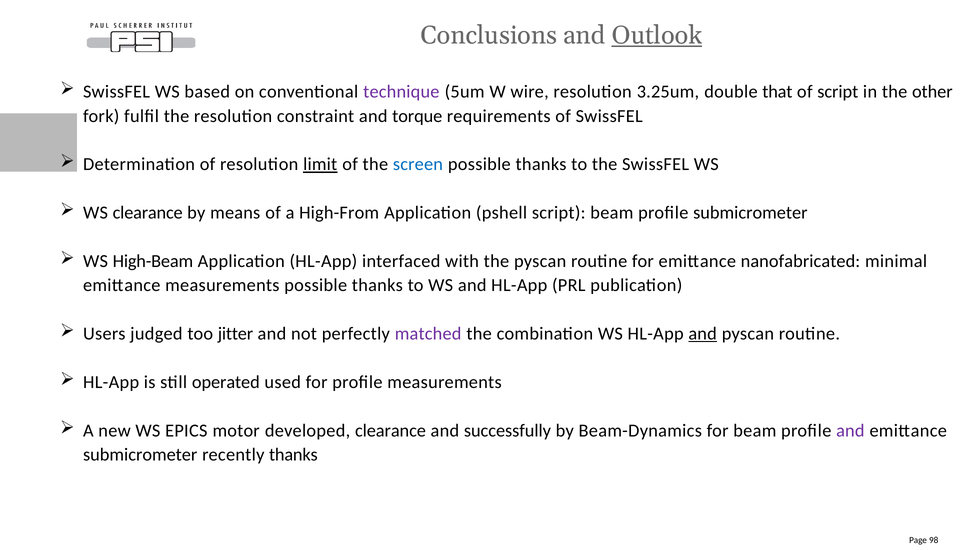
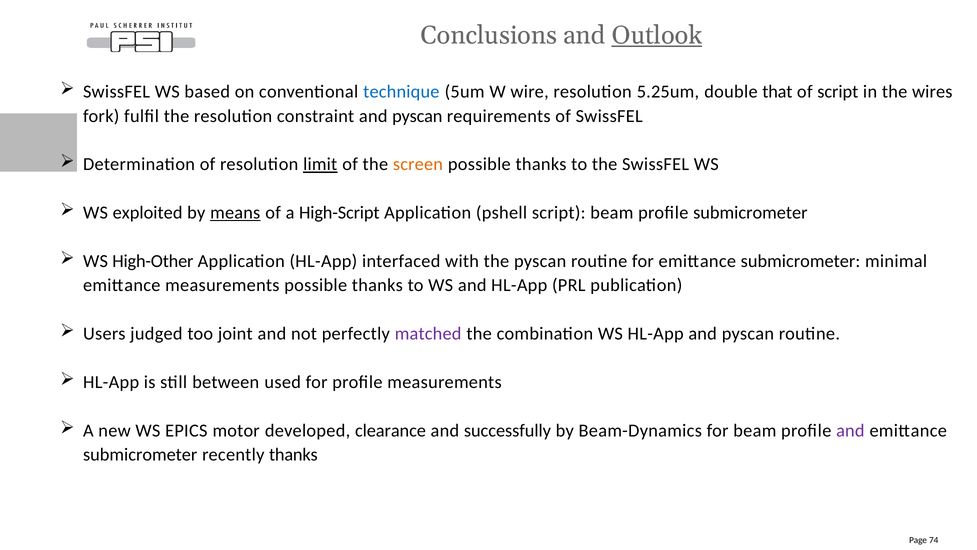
technique colour: purple -> blue (401, 92)
3.25um: 3.25um -> 5.25um (668, 92)
other: other -> wires (932, 92)
constraint and torque: torque -> pyscan (417, 116)
screen colour: blue -> orange (418, 164)
WS clearance: clearance -> exploited (148, 213)
means underline: none -> present (235, 213)
High-From: High-From -> High-Script (339, 213)
High-Beam: High-Beam -> High-Other (153, 261)
for emittance nanofabricated: nanofabricated -> submicrometer (800, 261)
jitter: jitter -> joint (235, 333)
and underline: present -> none (703, 333)
operated: operated -> between (226, 382)
98: 98 -> 74 (934, 540)
